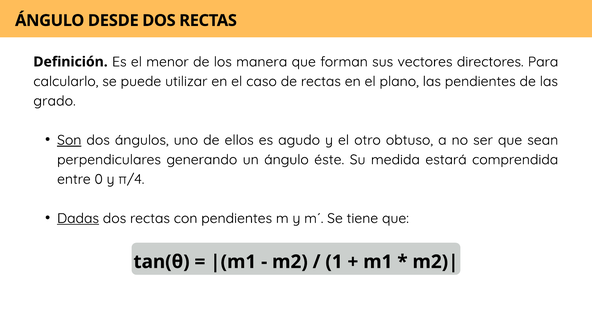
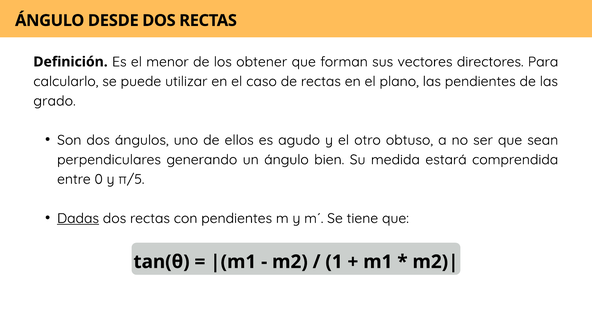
manera: manera -> obtener (262, 62)
Son underline: present -> none (69, 140)
éste: éste -> bien (329, 160)
π/4: π/4 -> π/5 (131, 179)
